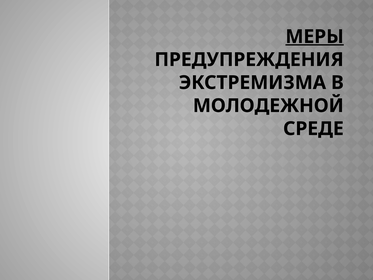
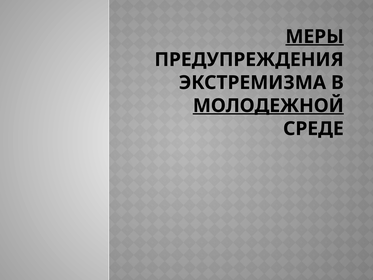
МОЛОДЕЖНОЙ underline: none -> present (268, 106)
